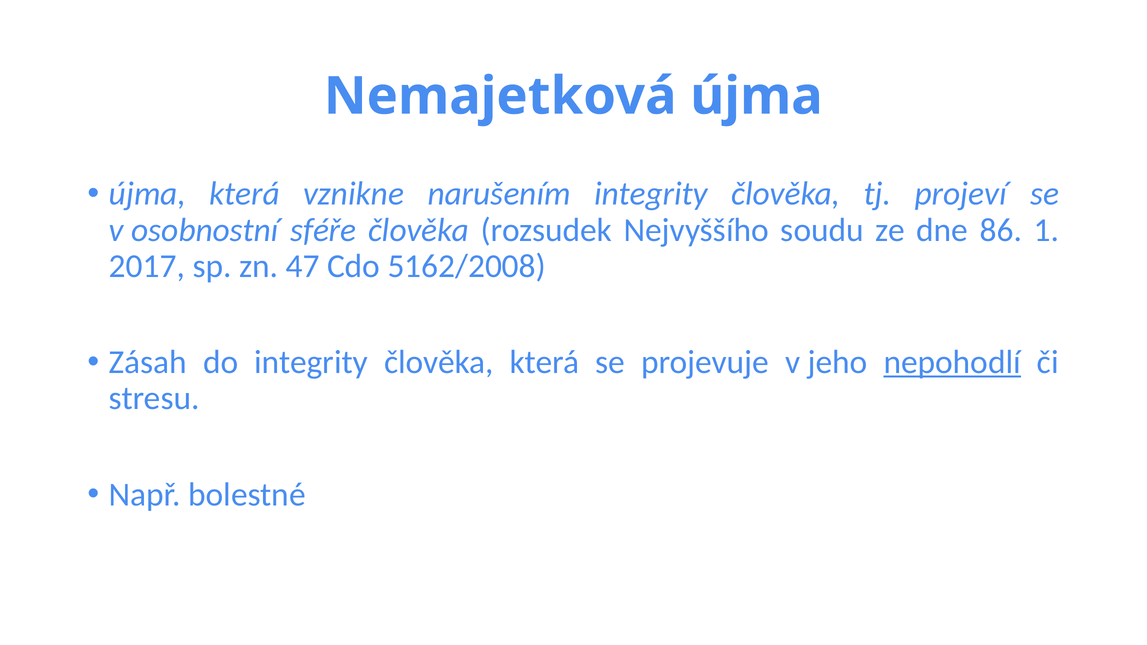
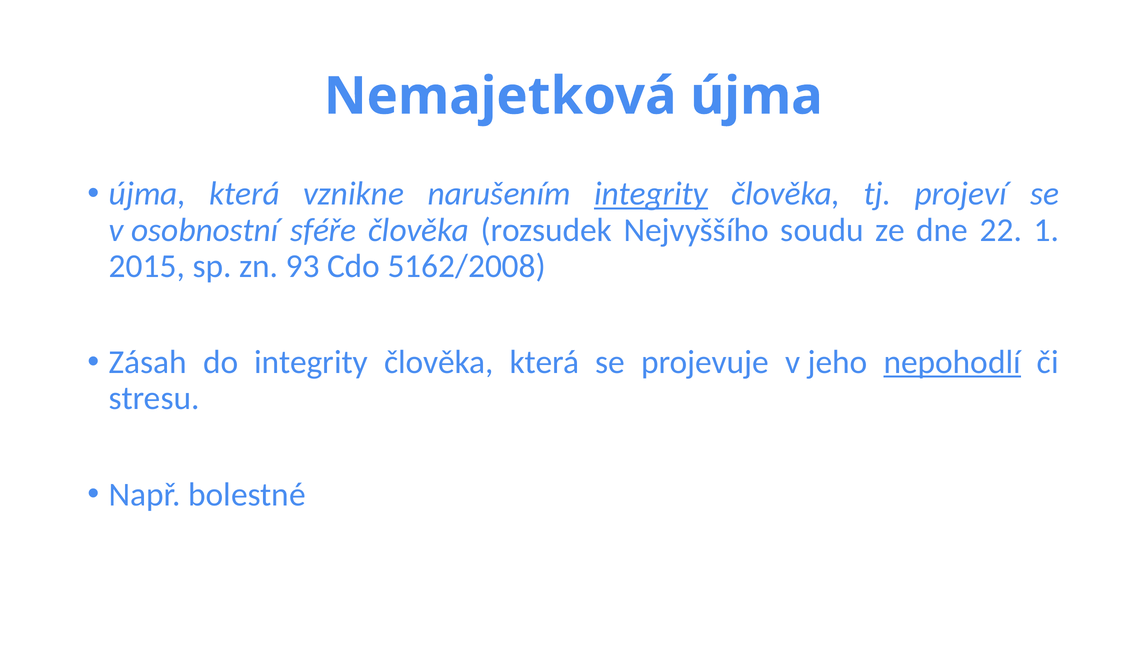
integrity underline: none -> present (651, 194)
86: 86 -> 22 (1001, 230)
2017: 2017 -> 2015 (147, 266)
47: 47 -> 93 (303, 266)
